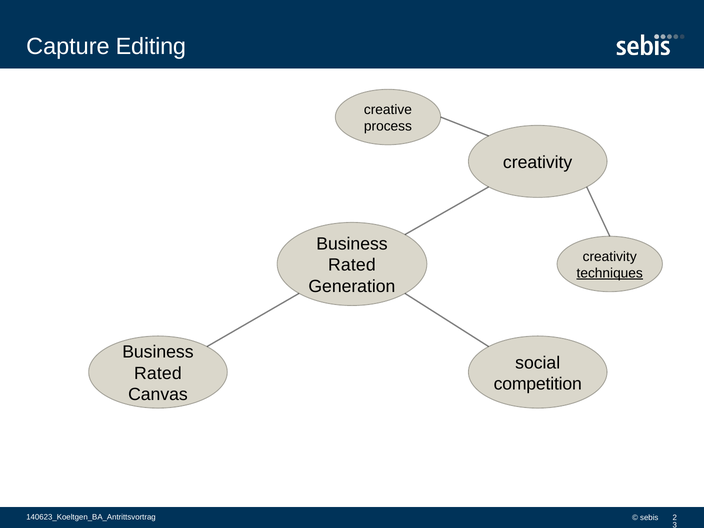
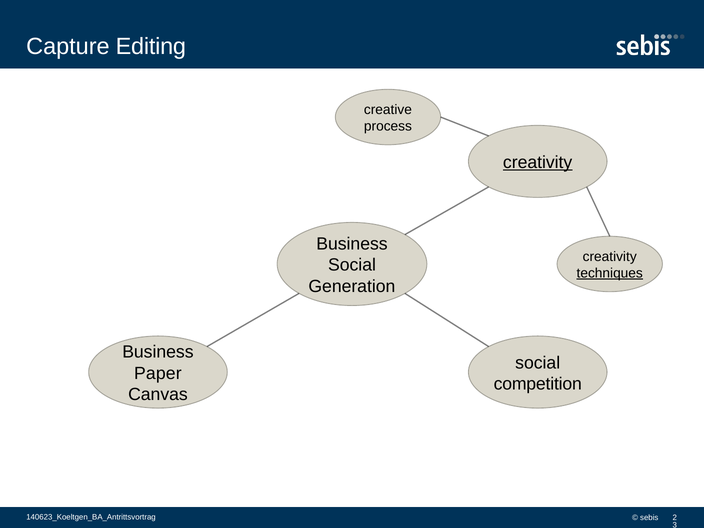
creativity underline: none -> present (538, 163)
Rated: Rated -> Social (352, 265)
Rated: Rated -> Paper (158, 373)
